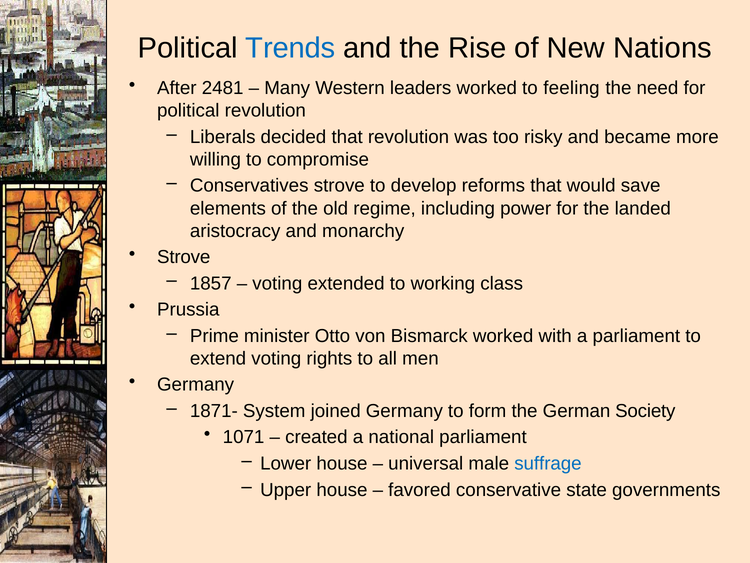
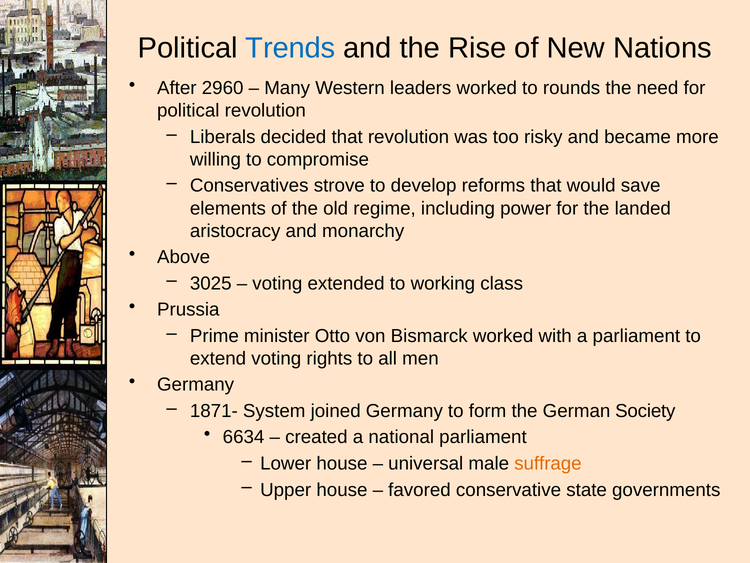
2481: 2481 -> 2960 (223, 88)
feeling: feeling -> rounds (572, 88)
Strove: Strove -> Above (184, 257)
1857: 1857 -> 3025 (211, 283)
1071: 1071 -> 6634 (244, 437)
suffrage colour: blue -> orange (548, 463)
